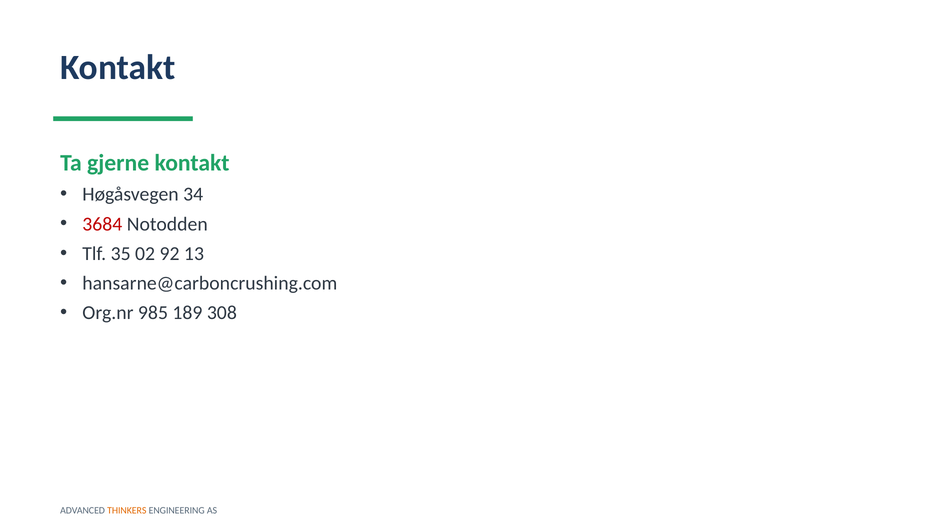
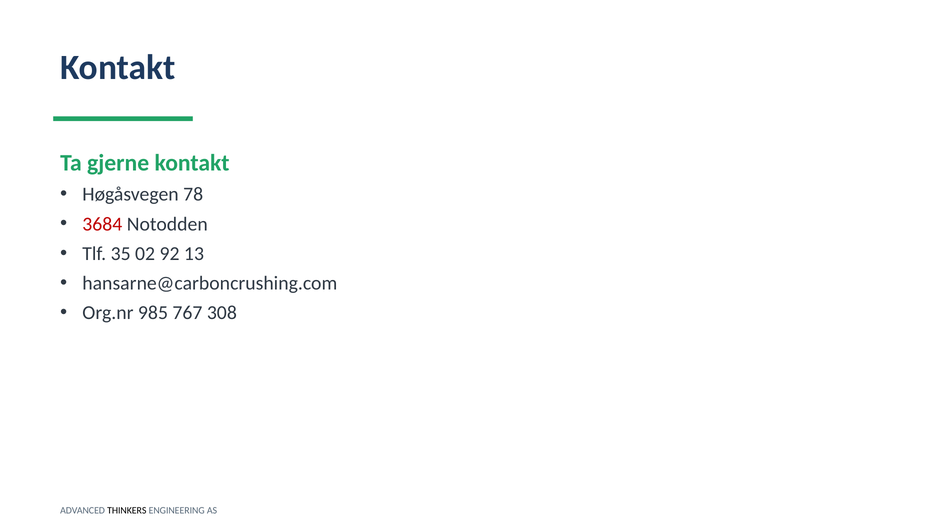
34: 34 -> 78 (193, 195)
189: 189 -> 767 (187, 313)
THINKERS colour: orange -> black (127, 511)
